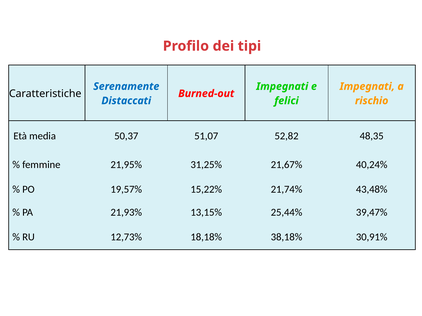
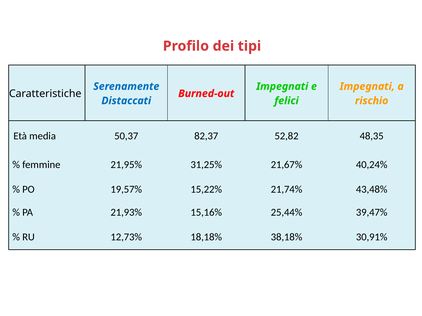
51,07: 51,07 -> 82,37 (206, 136)
13,15%: 13,15% -> 15,16% (206, 213)
